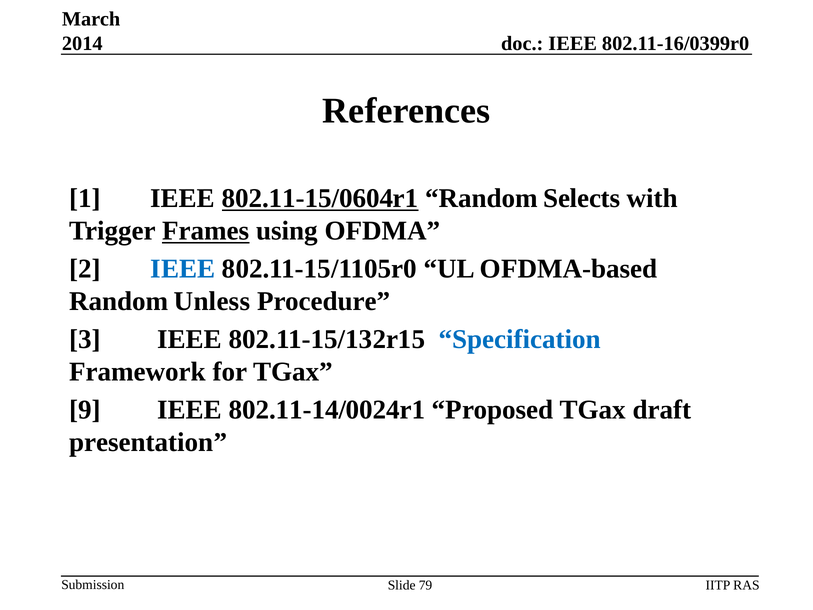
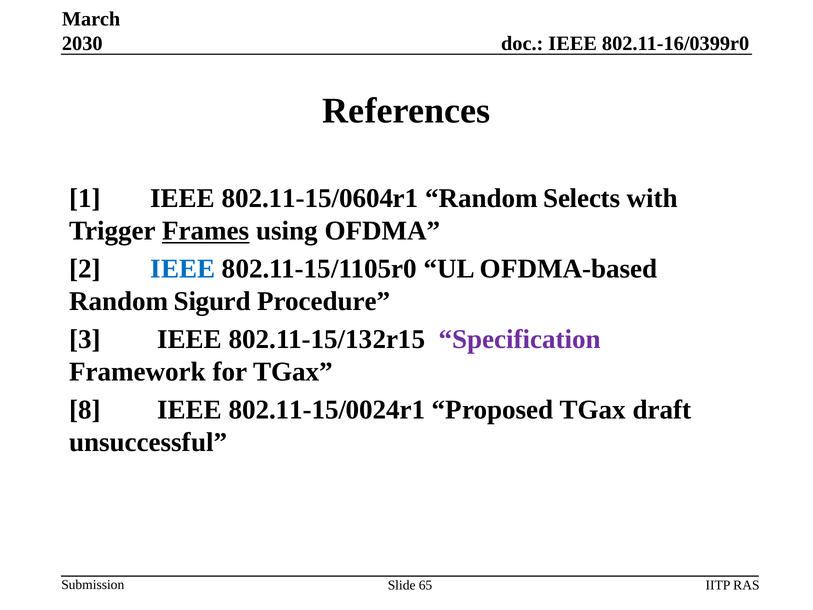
2014: 2014 -> 2030 (82, 44)
802.11-15/0604r1 underline: present -> none (320, 198)
Unless: Unless -> Sigurd (212, 301)
Specification colour: blue -> purple (520, 339)
9: 9 -> 8 (85, 410)
802.11-14/0024r1: 802.11-14/0024r1 -> 802.11-15/0024r1 (327, 410)
presentation: presentation -> unsuccessful (148, 442)
79: 79 -> 65 (426, 585)
